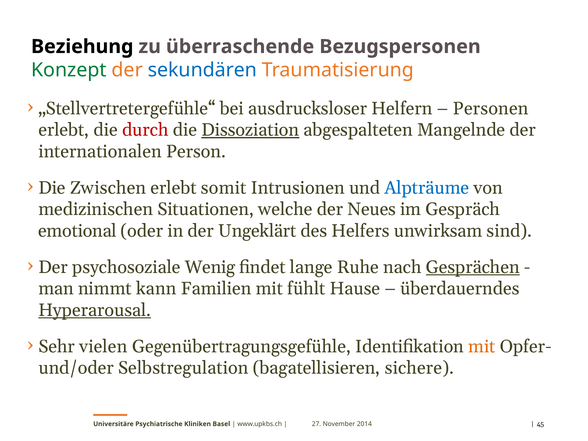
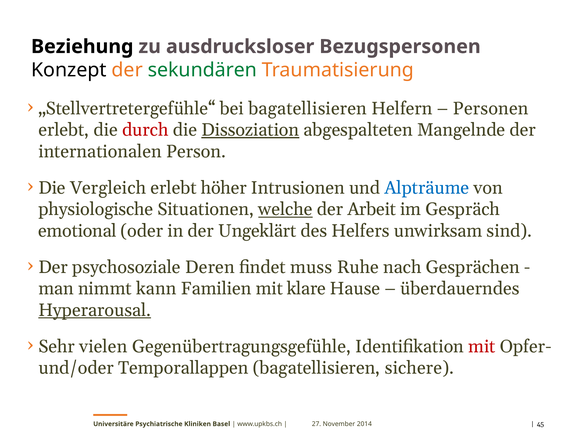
überraschende: überraschende -> ausdrucksloser (240, 47)
Konzept colour: green -> black (69, 70)
sekundären colour: blue -> green (202, 70)
bei ausdrucksloser: ausdrucksloser -> bagatellisieren (308, 108)
Zwischen: Zwischen -> Vergleich (108, 188)
somit: somit -> höher (224, 188)
medizinischen: medizinischen -> physiologische (96, 209)
welche underline: none -> present (285, 209)
Neues: Neues -> Arbeit (372, 209)
Wenig: Wenig -> Deren (210, 267)
lange: lange -> muss (311, 267)
Gesprächen underline: present -> none (473, 267)
fühlt: fühlt -> klare (306, 289)
mit colour: orange -> red (482, 346)
Selbstregulation: Selbstregulation -> Temporallappen (183, 368)
